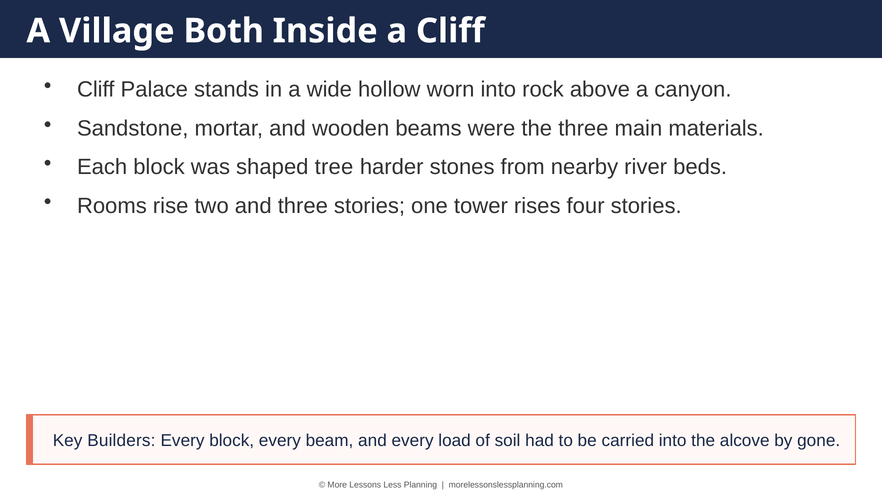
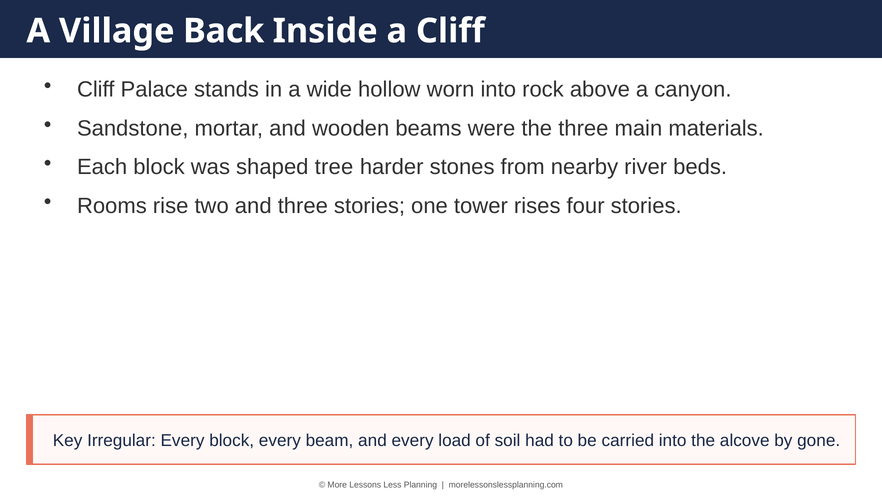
Both: Both -> Back (224, 31)
Builders: Builders -> Irregular (121, 441)
